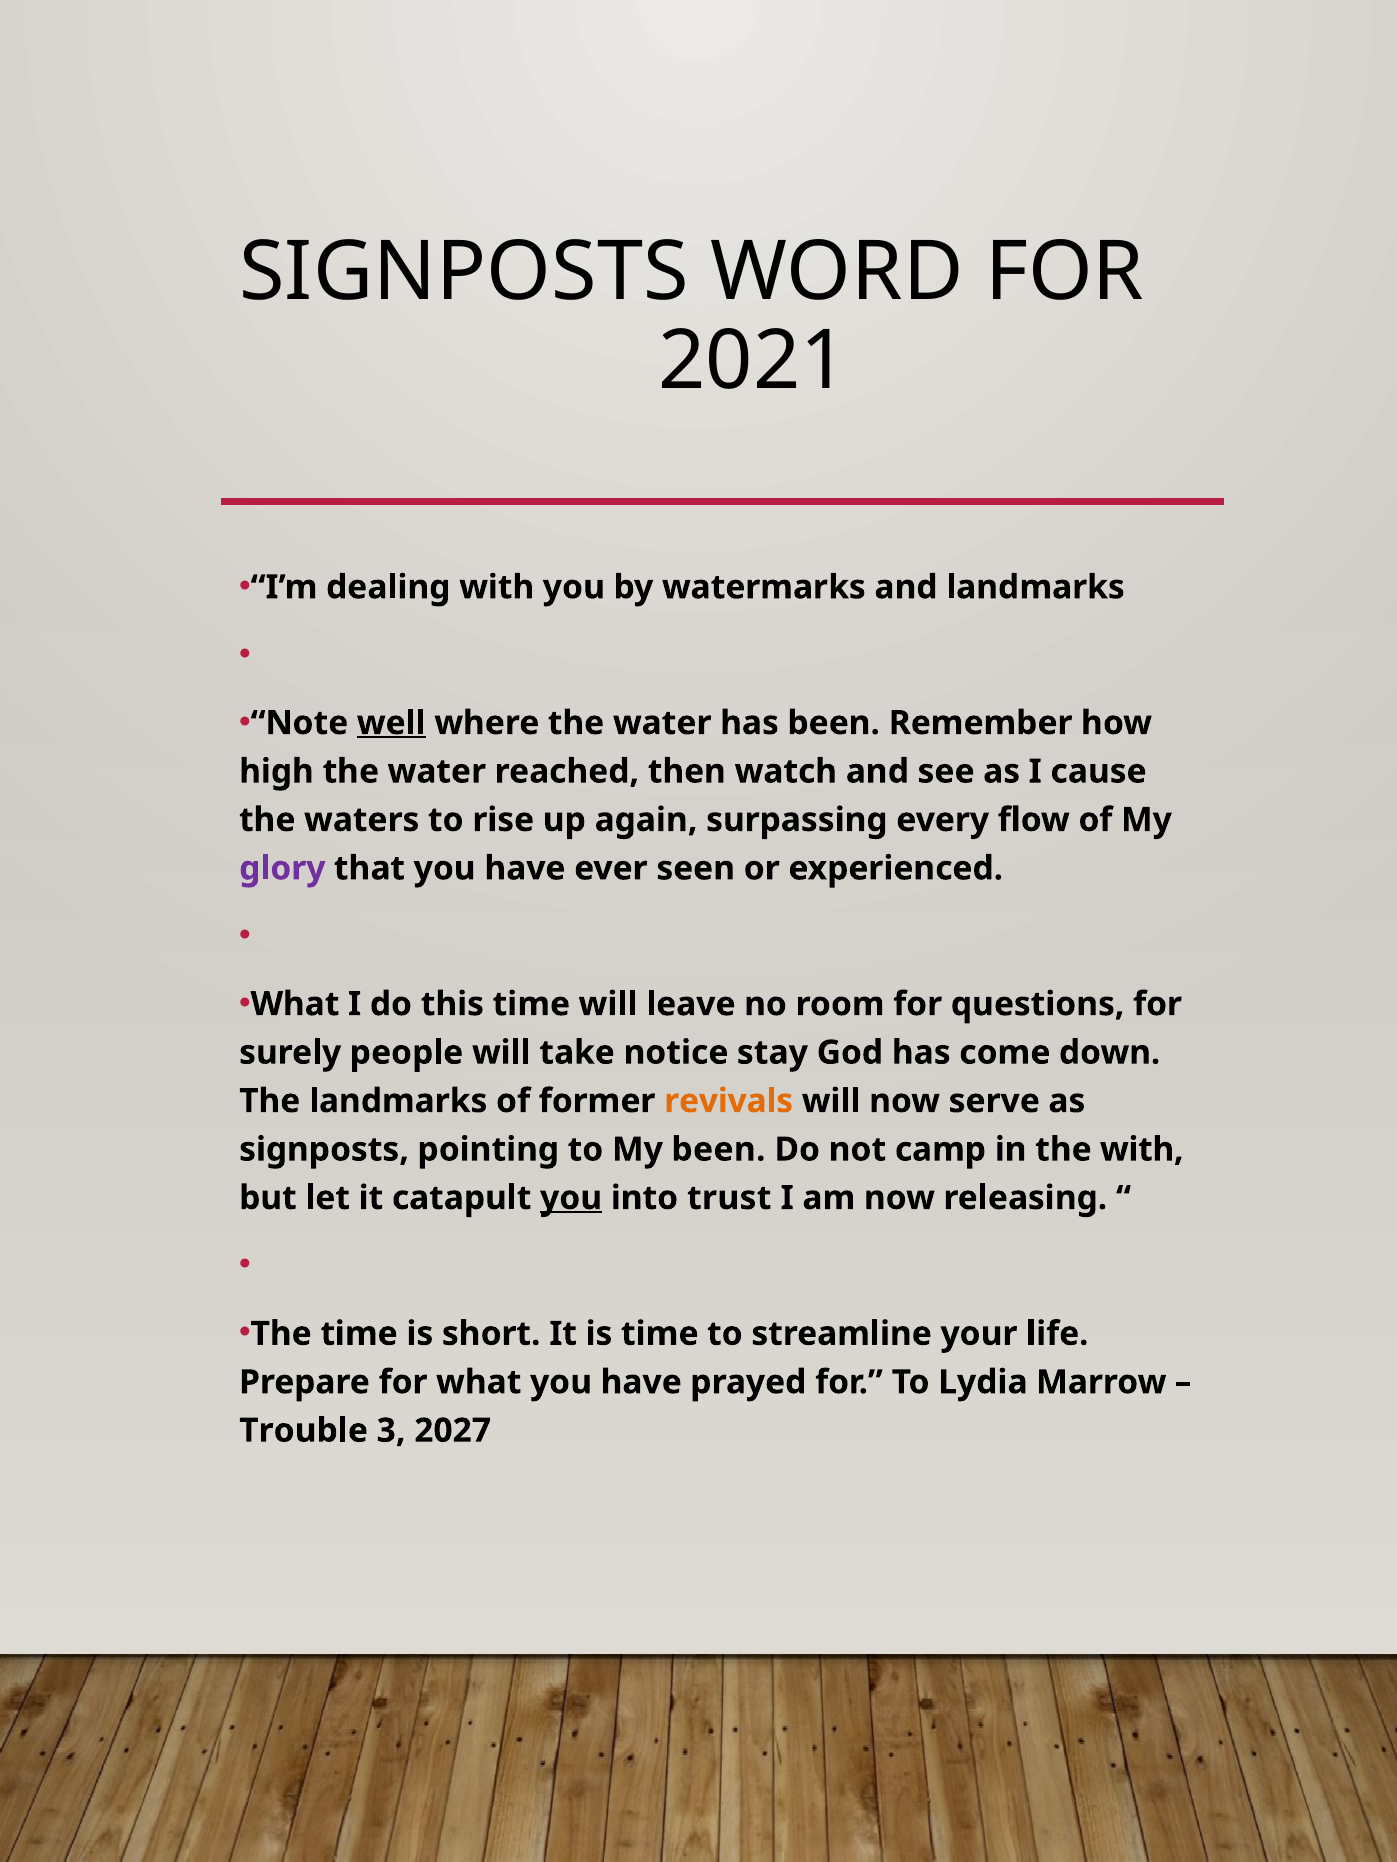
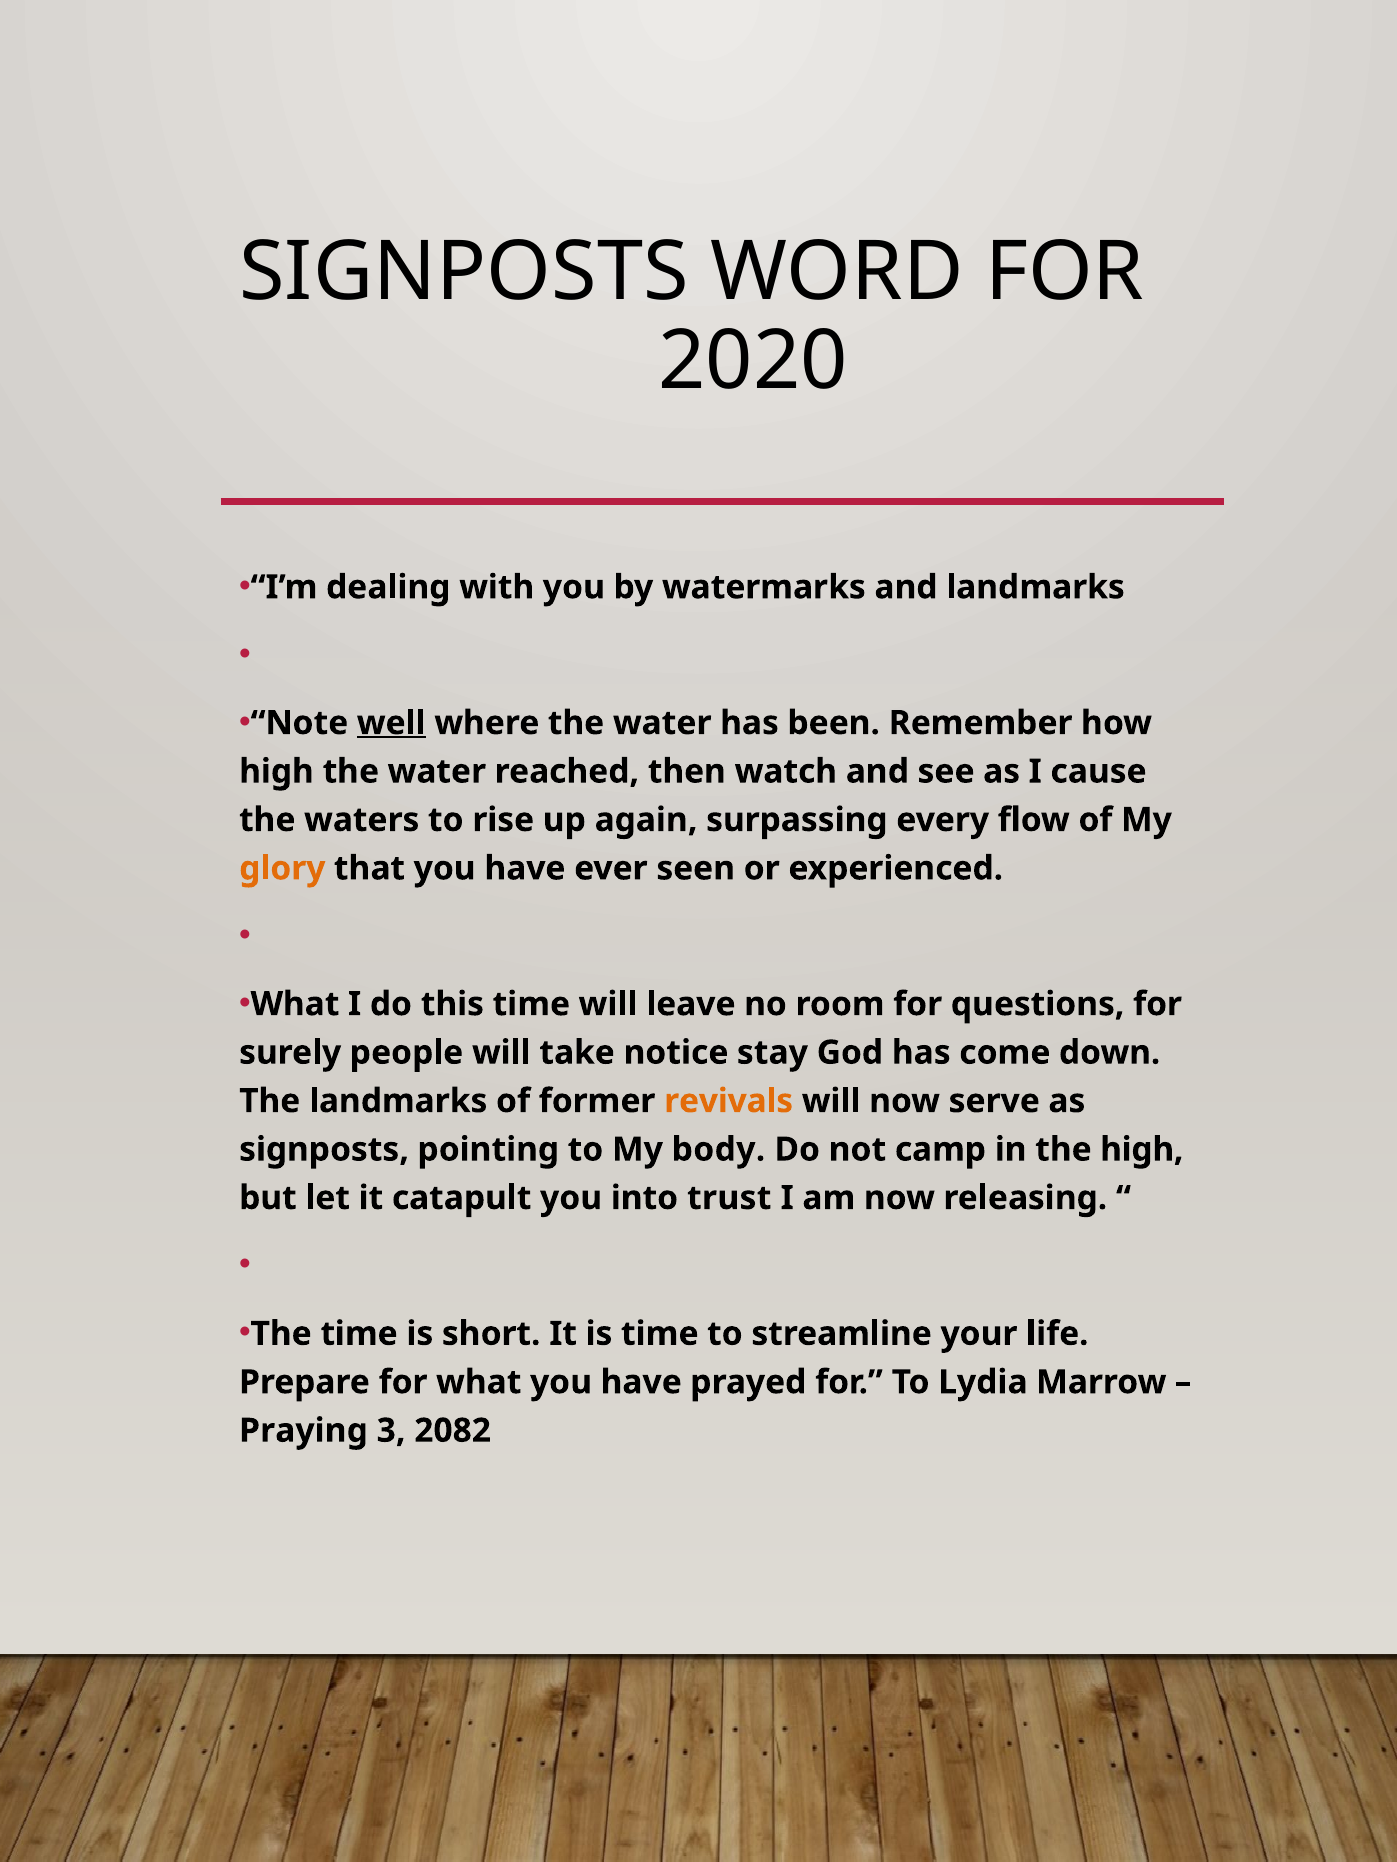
2021: 2021 -> 2020 (753, 362)
glory colour: purple -> orange (282, 869)
My been: been -> body (718, 1150)
the with: with -> high (1142, 1150)
you underline: present -> none (571, 1198)
Trouble: Trouble -> Praying (304, 1431)
2027: 2027 -> 2082 (453, 1431)
